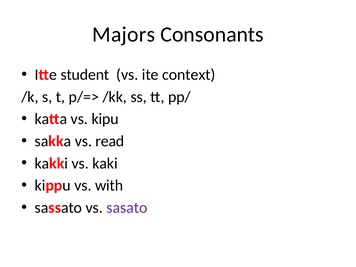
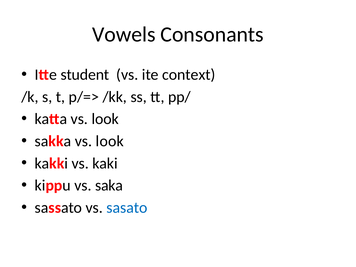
Majors: Majors -> Vowels (124, 34)
katta vs kipu: kipu -> look (105, 119)
sakka vs read: read -> look (110, 141)
with: with -> saka (109, 185)
sasato colour: purple -> blue (127, 208)
